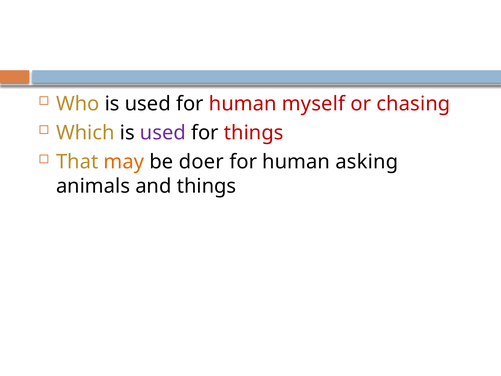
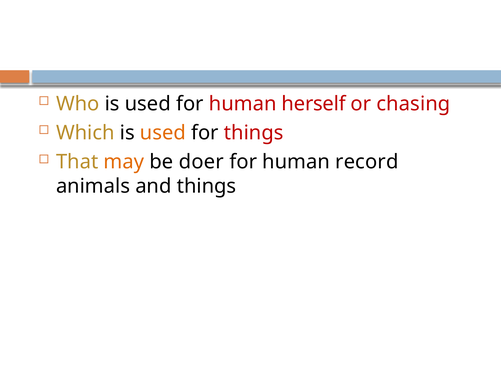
myself: myself -> herself (314, 104)
used colour: purple -> orange (163, 133)
asking: asking -> record (367, 162)
